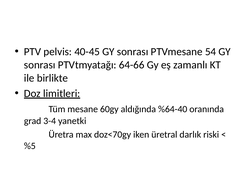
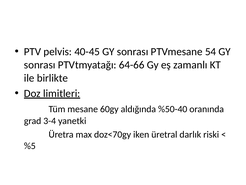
%64-40: %64-40 -> %50-40 (173, 109)
